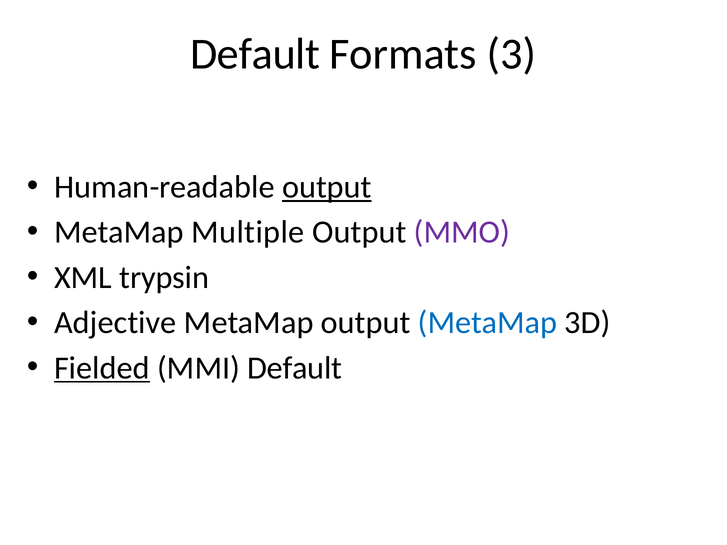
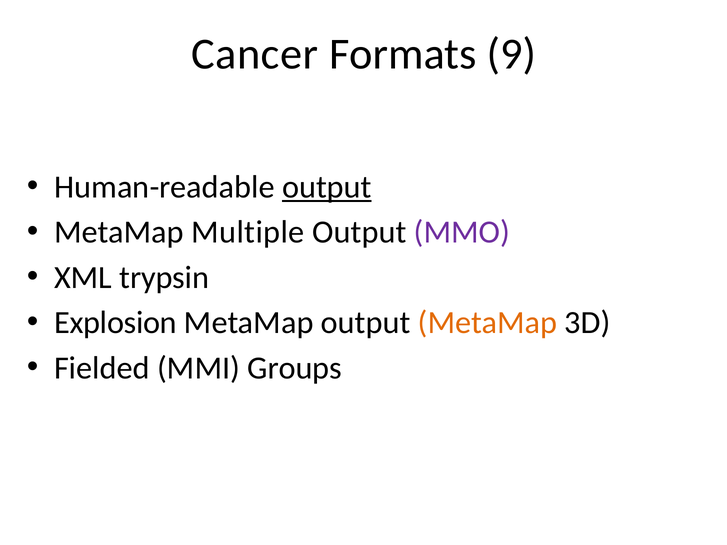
Default: Default -> Cancer (255, 54)
3: 3 -> 9 (511, 54)
Adjective: Adjective -> Explosion (116, 323)
MetaMap colour: blue -> orange (487, 323)
Fielded underline: present -> none (102, 368)
MMI Default: Default -> Groups (295, 368)
